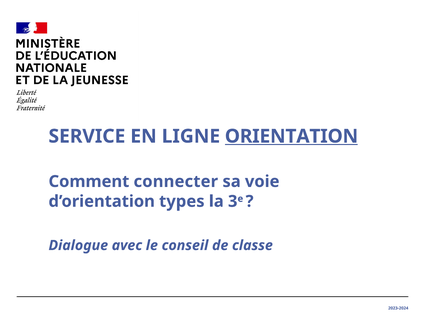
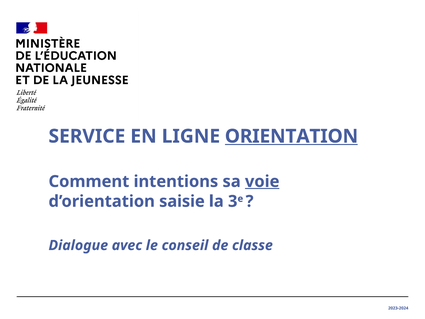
connecter: connecter -> intentions (176, 181)
voie underline: none -> present (262, 181)
types: types -> saisie (182, 201)
